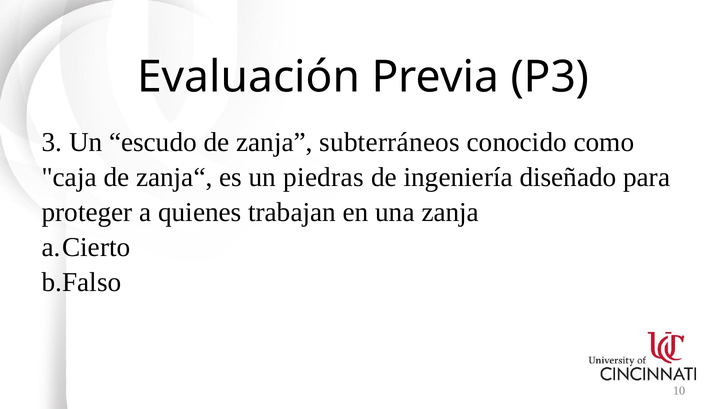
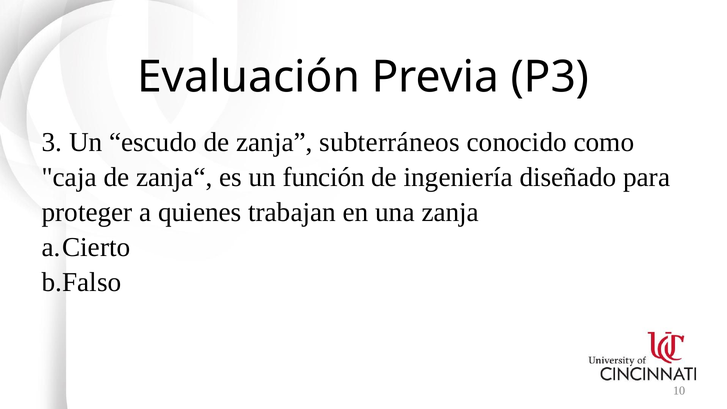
piedras: piedras -> función (324, 177)
